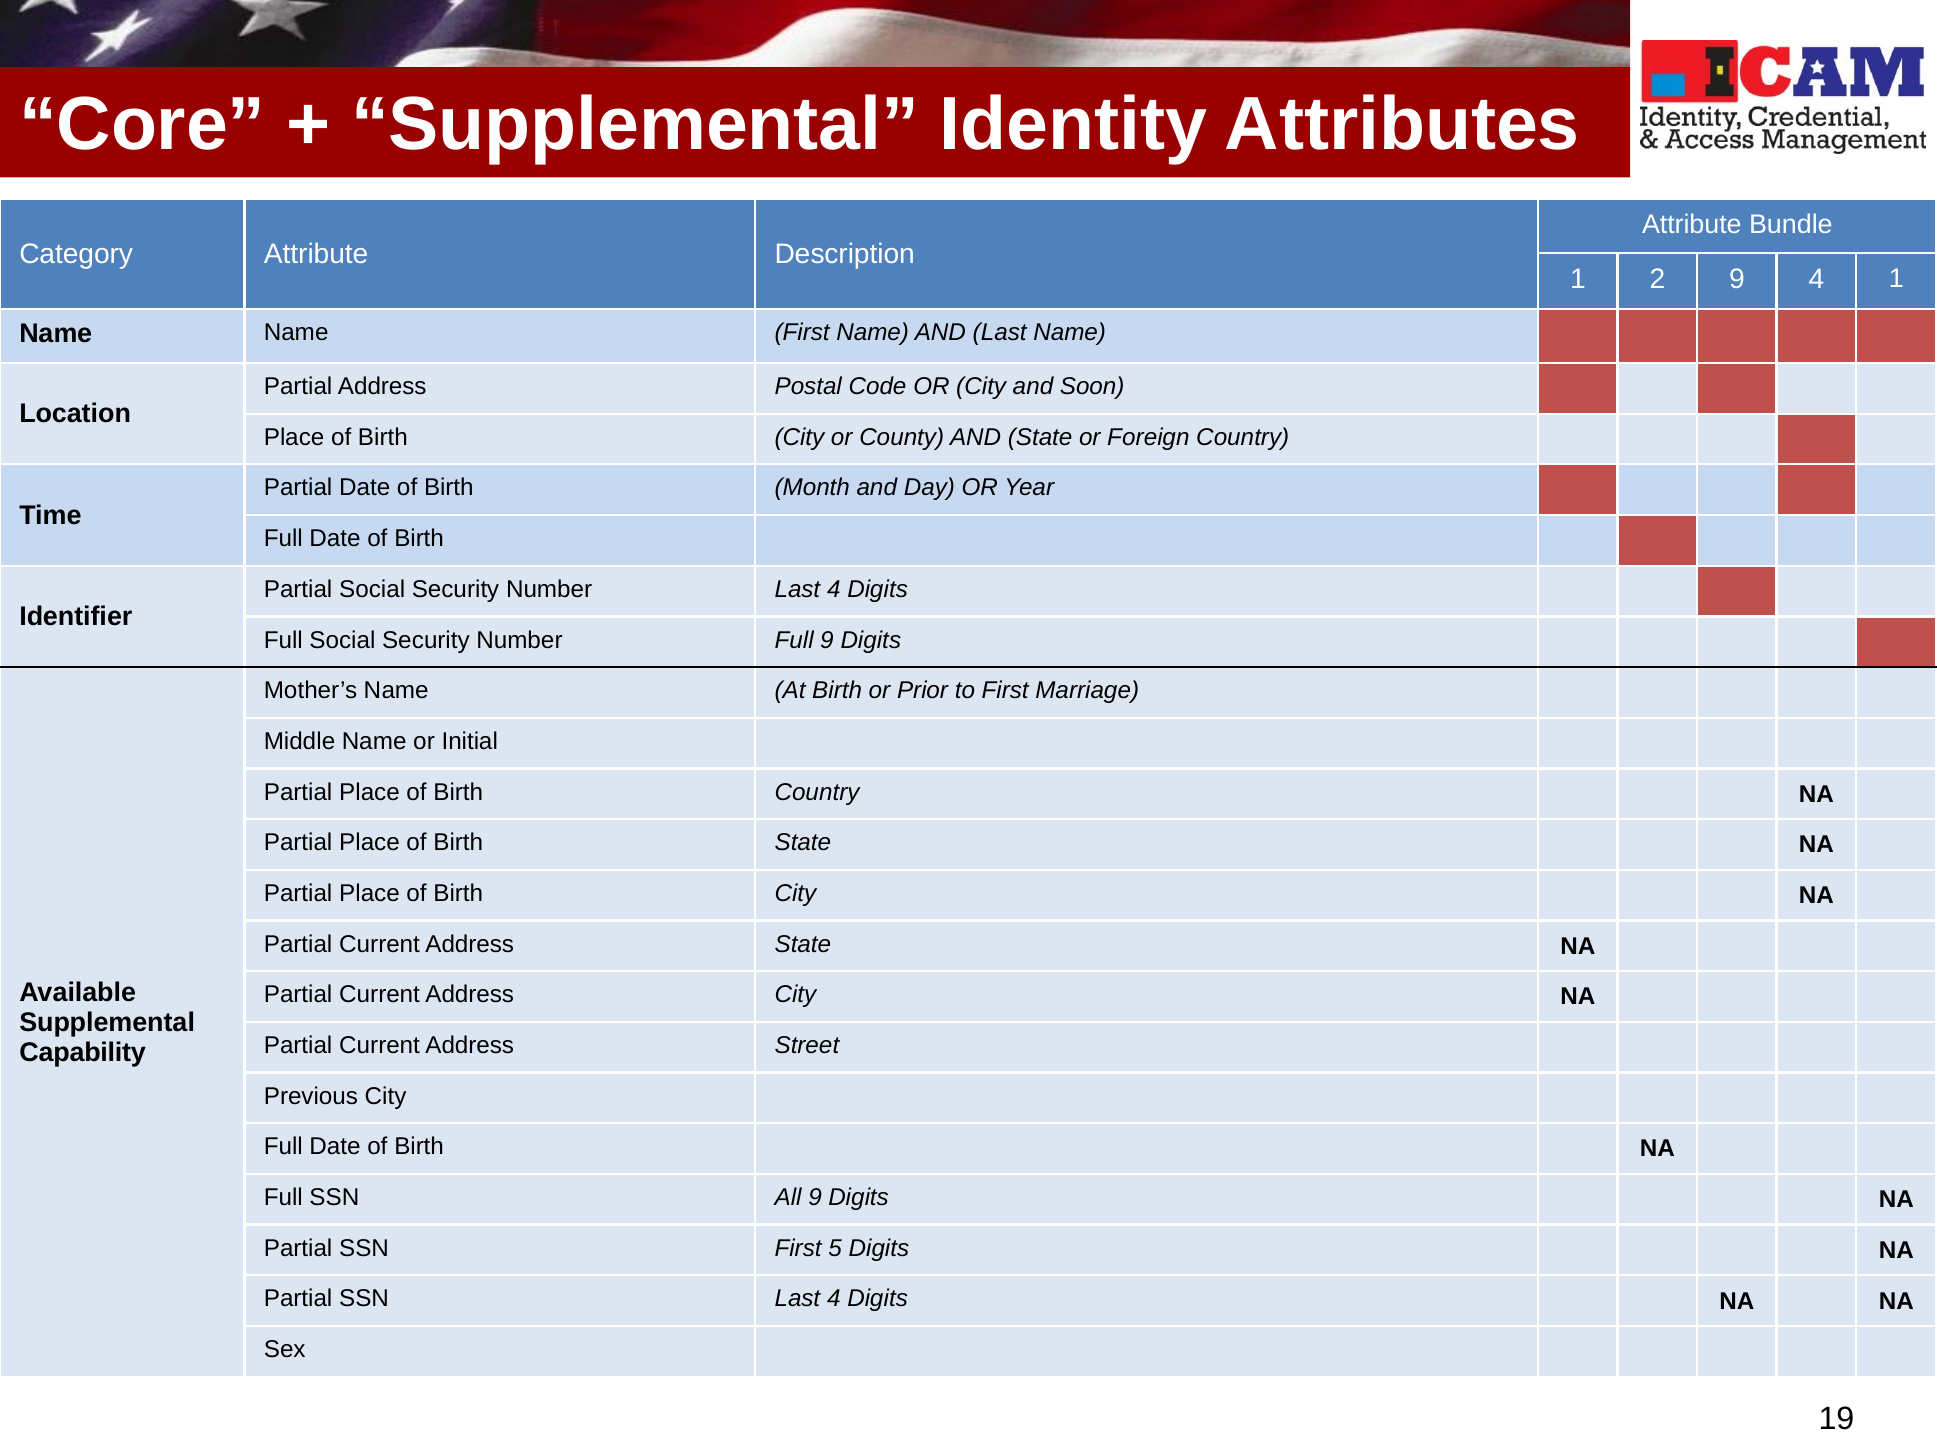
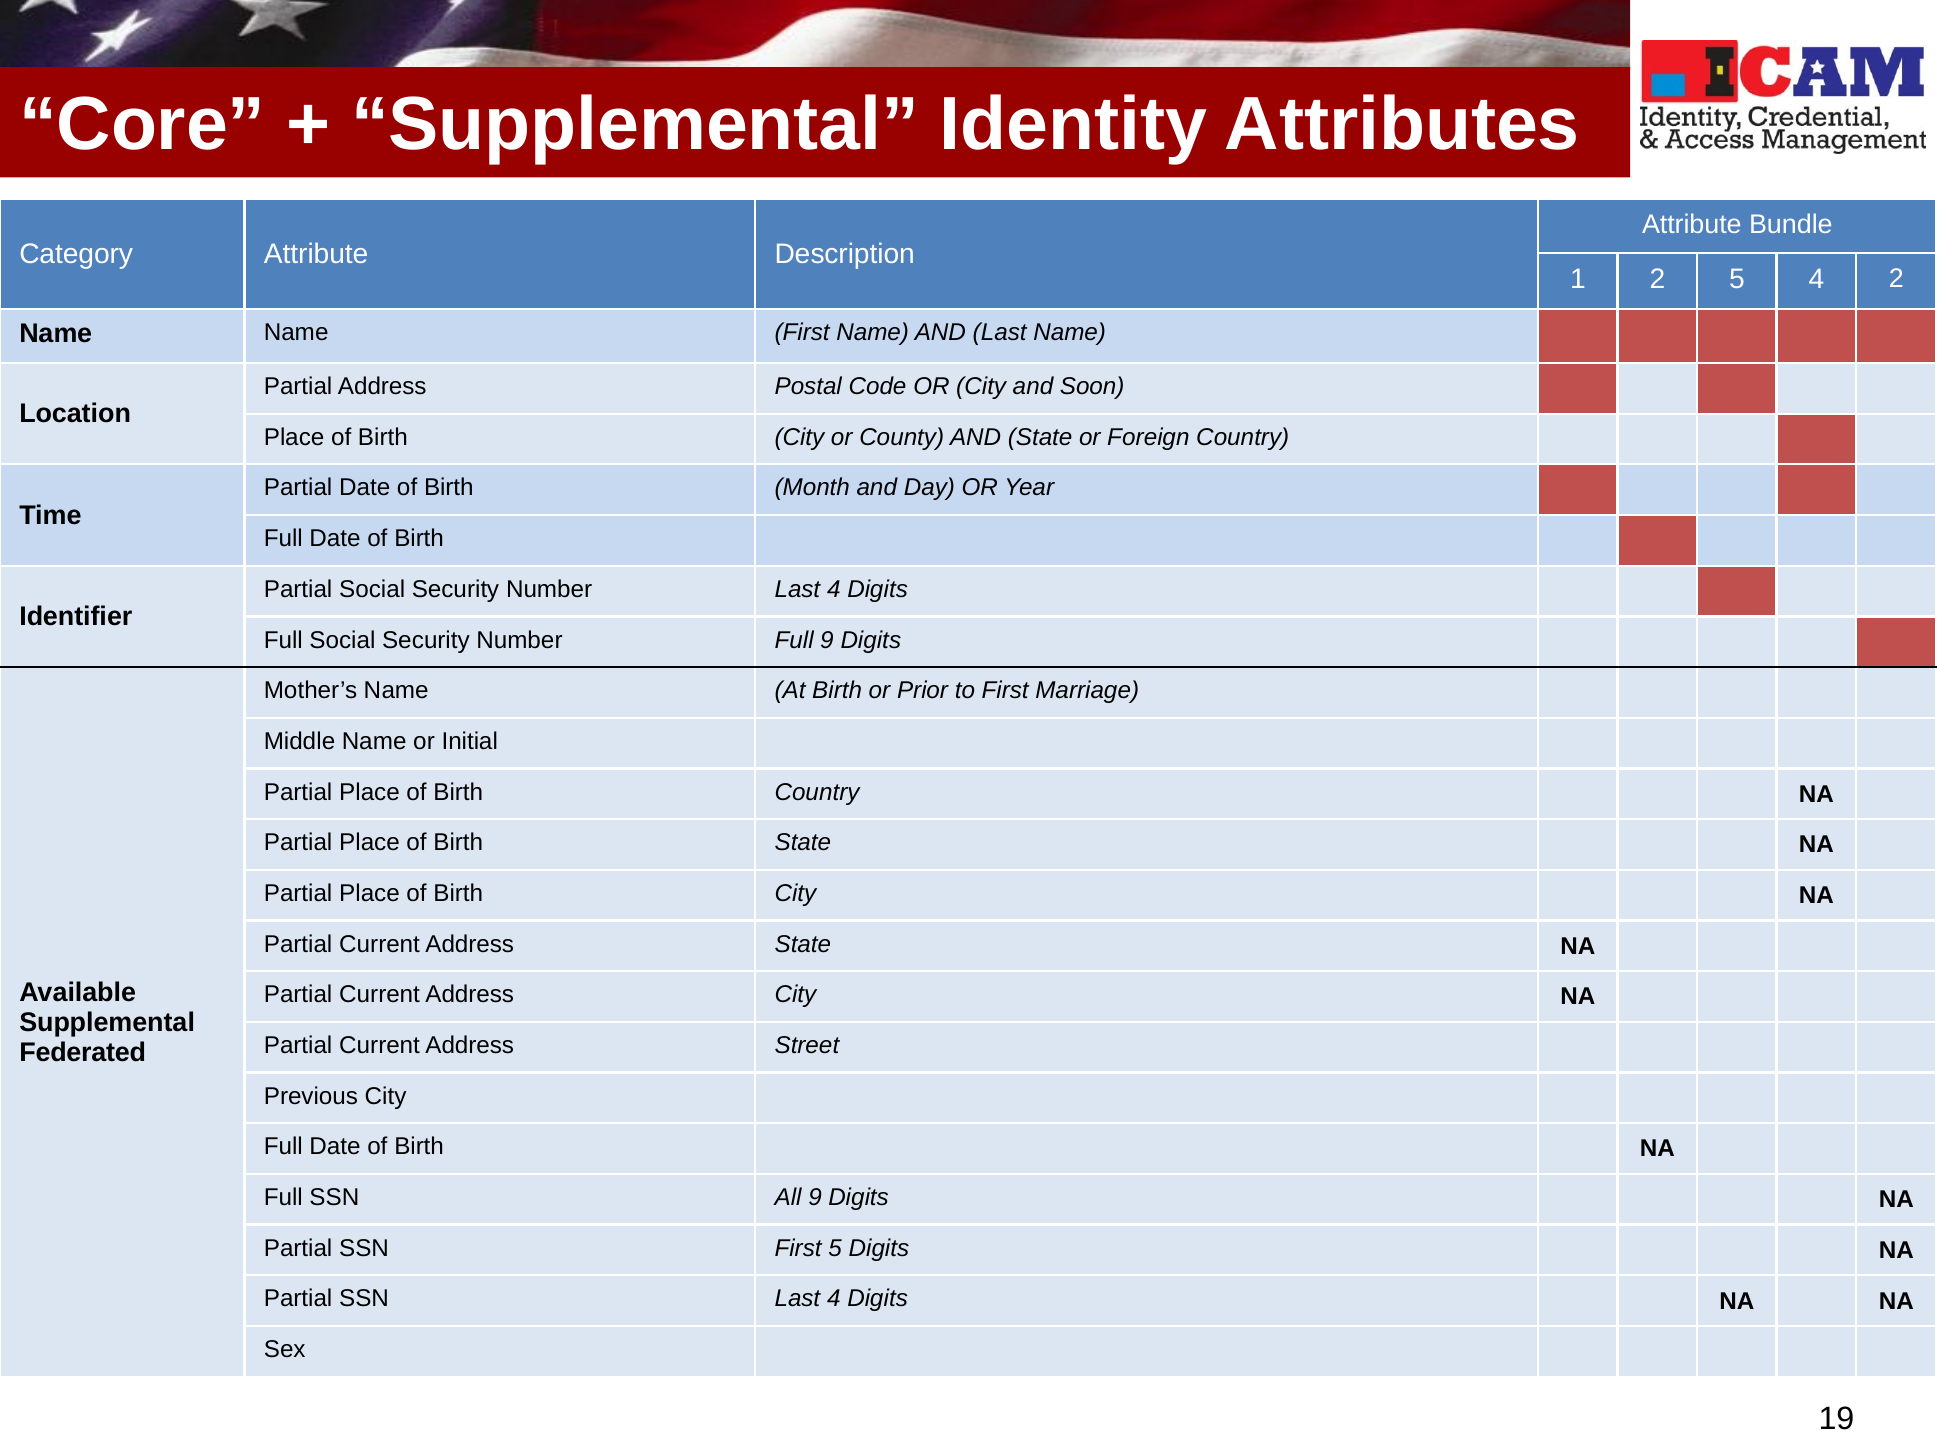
2 9: 9 -> 5 (1737, 279)
4 1: 1 -> 2 (1896, 278)
Capability: Capability -> Federated (83, 1053)
